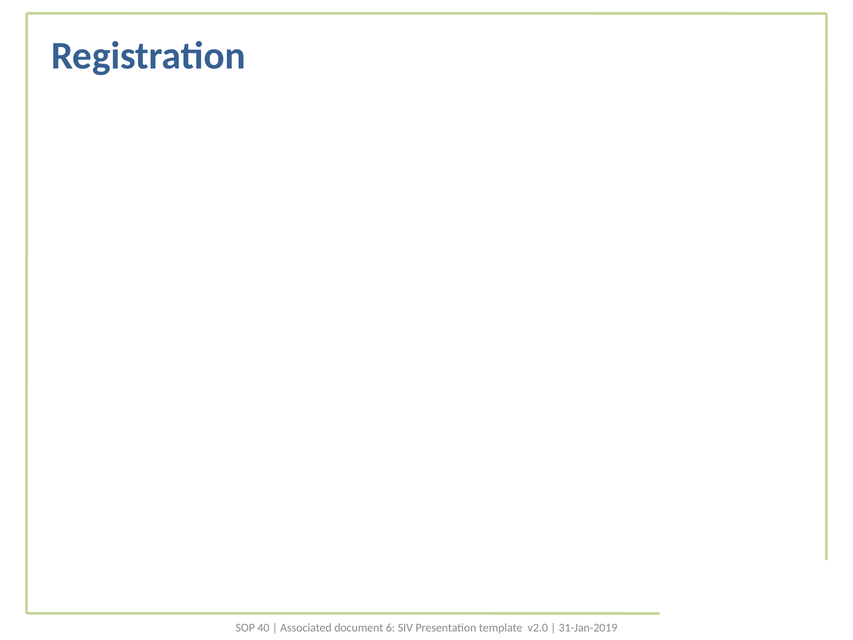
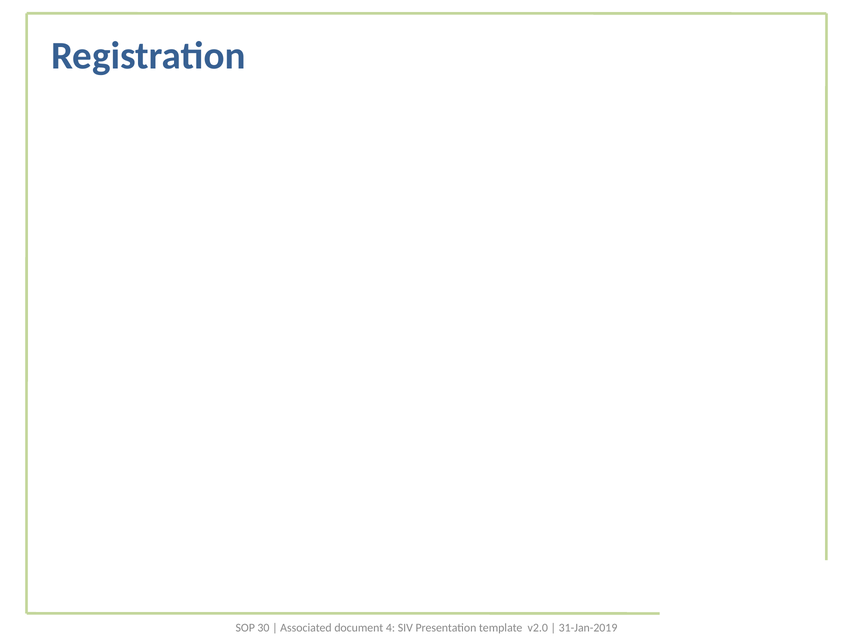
40: 40 -> 30 (263, 628)
6: 6 -> 4 (391, 628)
